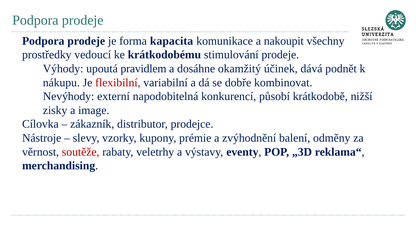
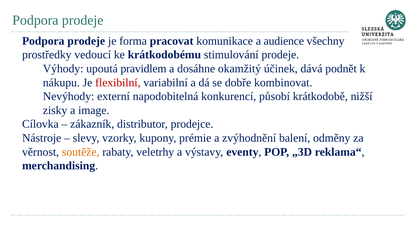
kapacita: kapacita -> pracovat (172, 41)
nakoupit: nakoupit -> audience (284, 41)
soutěže colour: red -> orange (81, 152)
